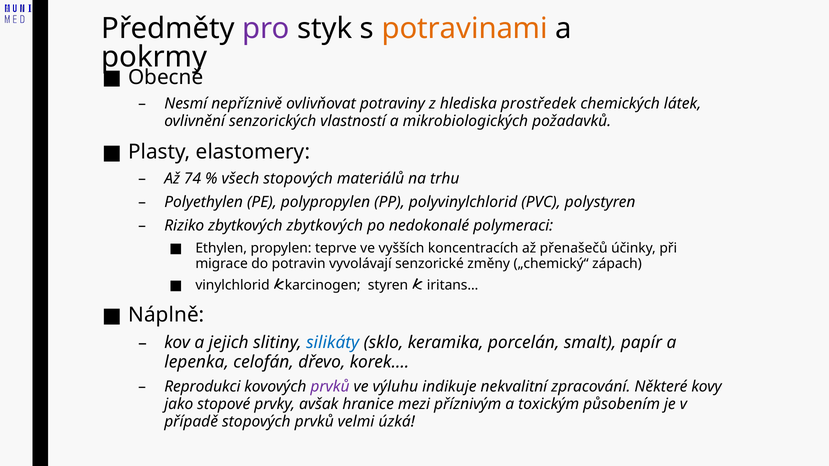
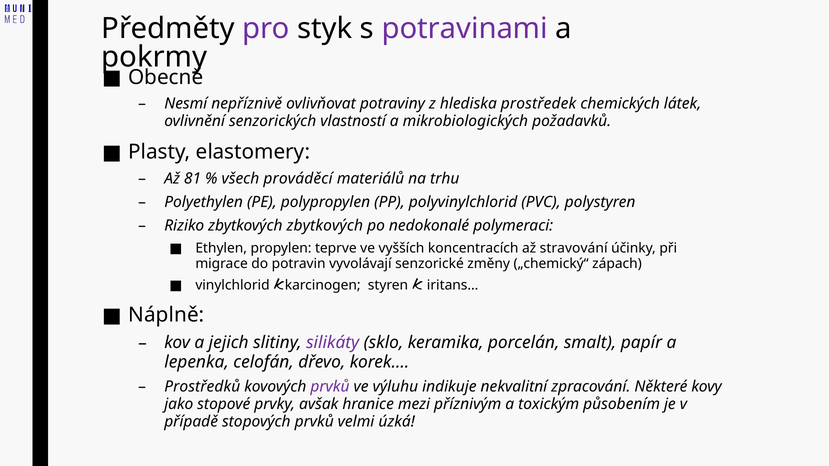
potravinami colour: orange -> purple (465, 29)
74: 74 -> 81 (193, 179)
všech stopových: stopových -> prováděcí (298, 179)
přenašečů: přenašečů -> stravování (574, 248)
silikáty colour: blue -> purple (333, 343)
Reprodukci: Reprodukci -> Prostředků (202, 387)
